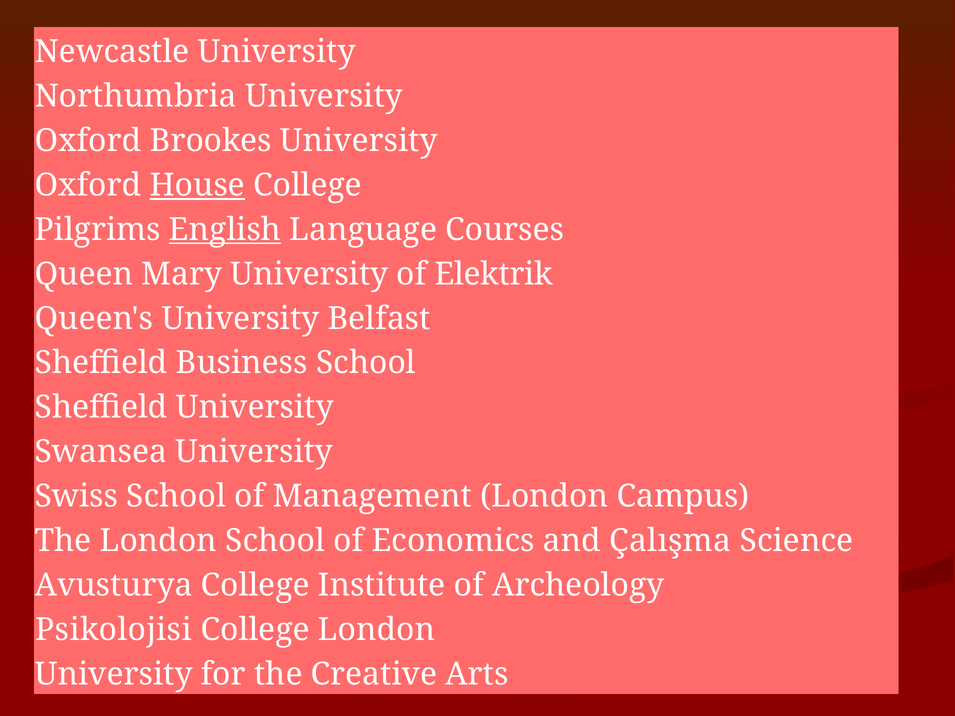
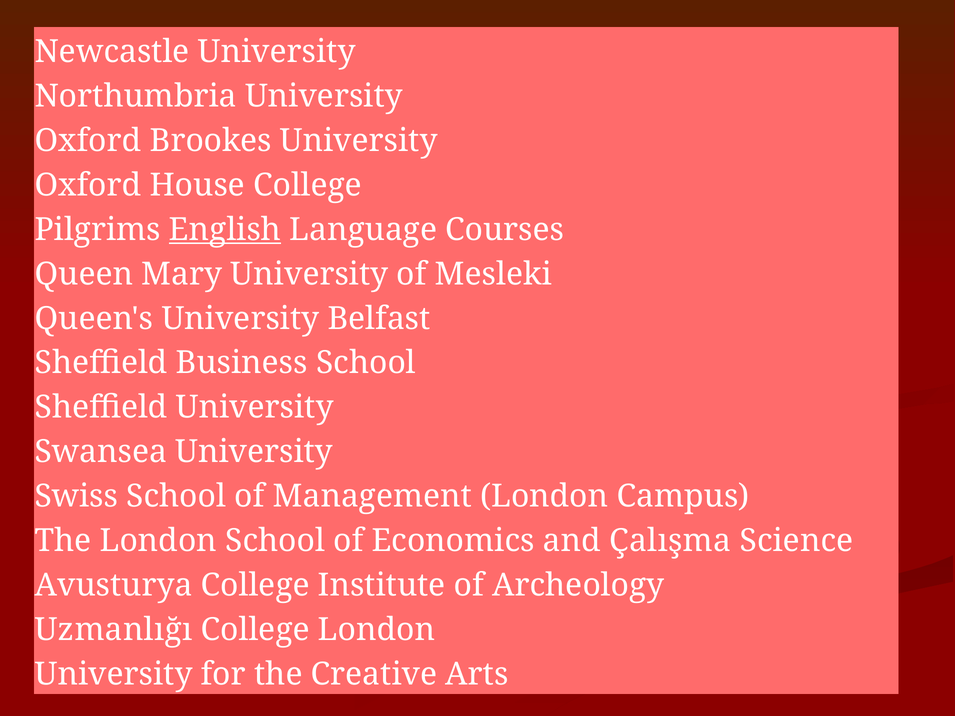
House underline: present -> none (197, 185)
Elektrik: Elektrik -> Mesleki (493, 274)
Psikolojisi: Psikolojisi -> Uzmanlığı (114, 630)
